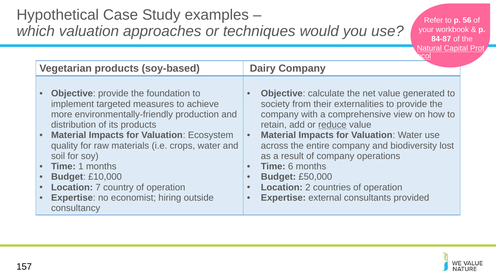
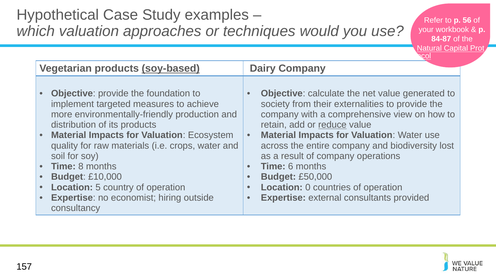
soy-based underline: none -> present (171, 68)
1: 1 -> 8 (81, 166)
7: 7 -> 5 (98, 187)
2: 2 -> 0 (308, 187)
